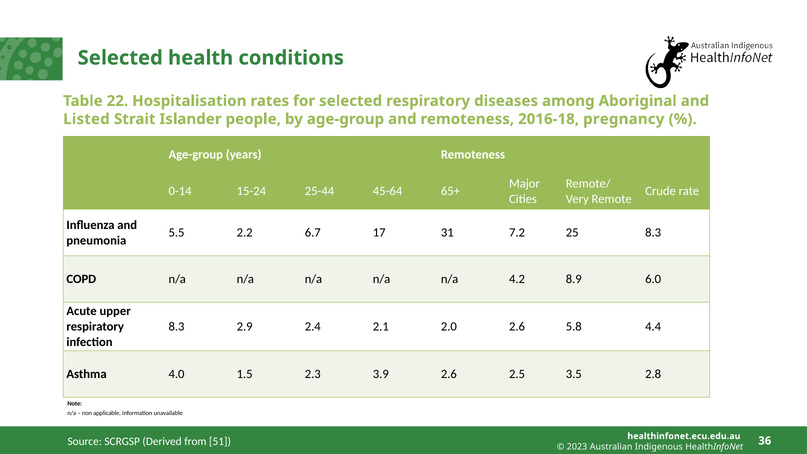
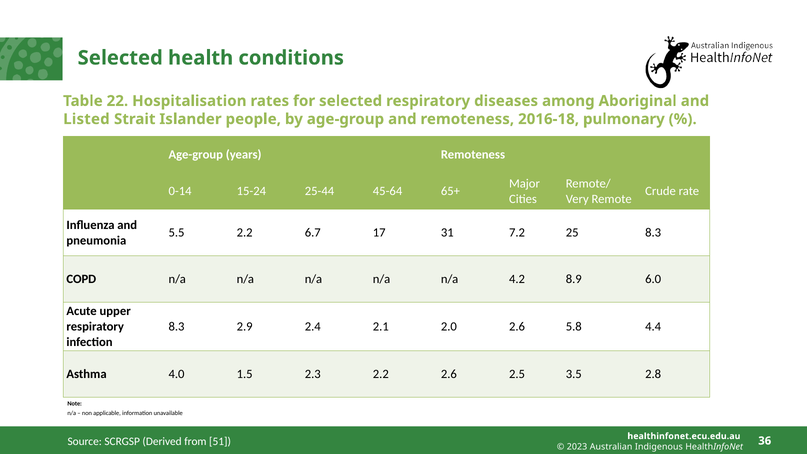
pregnancy: pregnancy -> pulmonary (624, 119)
2.3 3.9: 3.9 -> 2.2 (381, 374)
